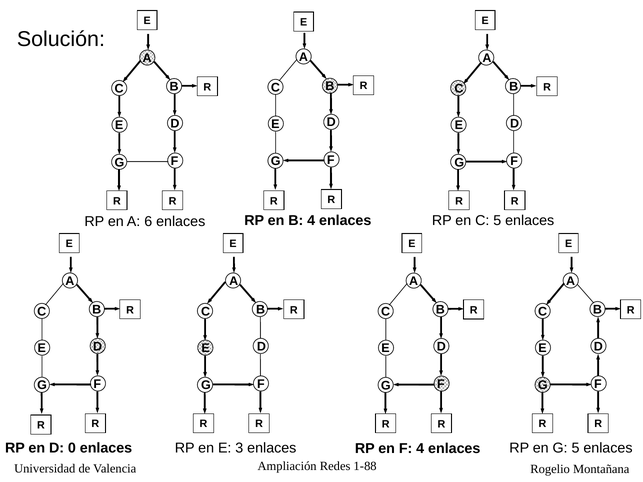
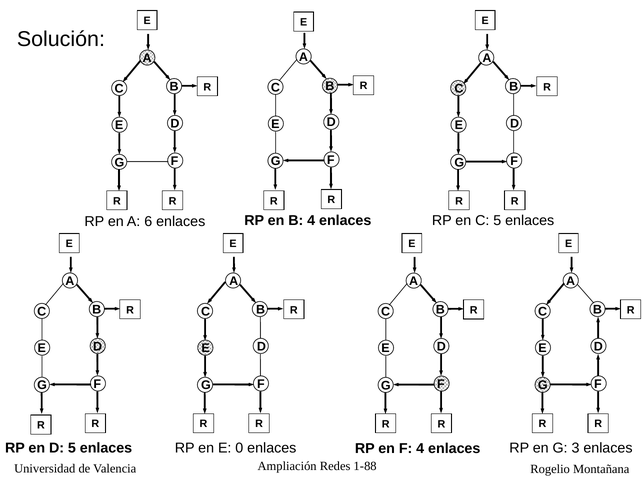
D 0: 0 -> 5 (72, 448)
3: 3 -> 0 (239, 448)
G 5: 5 -> 3 (575, 448)
